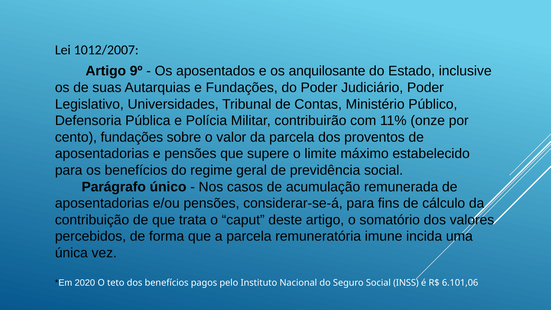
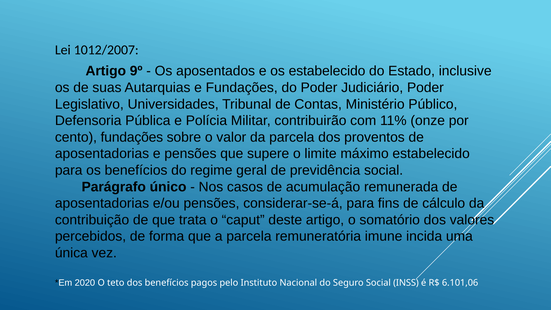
os anquilosante: anquilosante -> estabelecido (327, 71)
